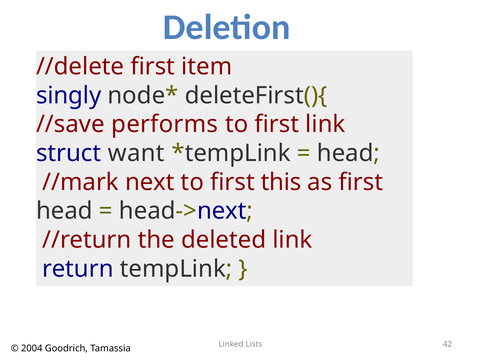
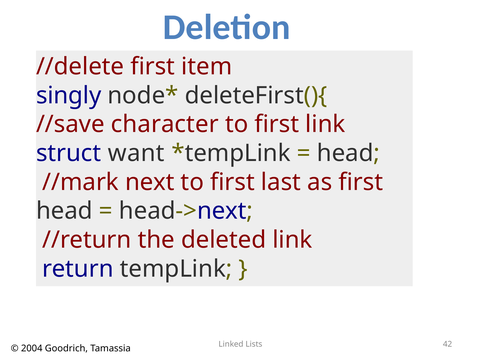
performs: performs -> character (165, 124)
this: this -> last (281, 182)
